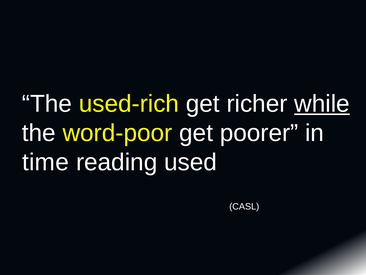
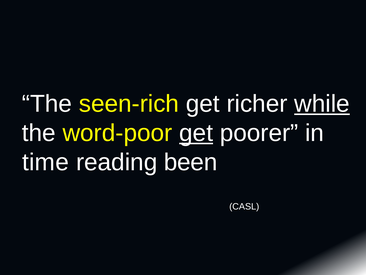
used-rich: used-rich -> seen-rich (129, 104)
get underline: none -> present (196, 133)
used: used -> been (191, 162)
